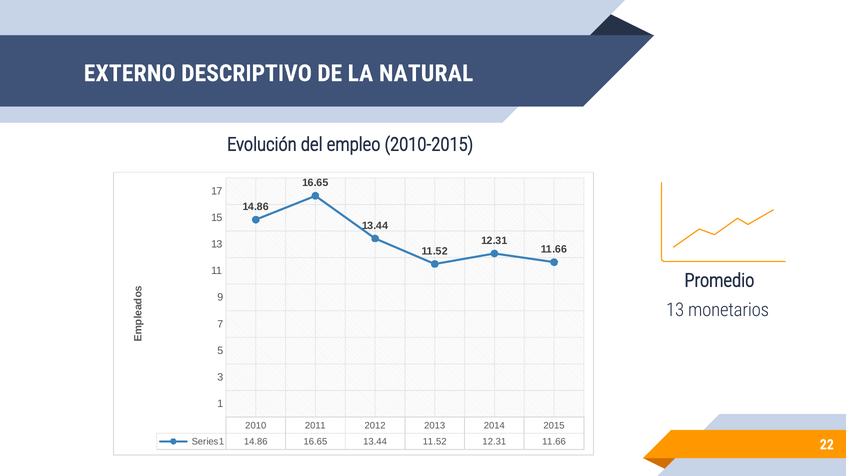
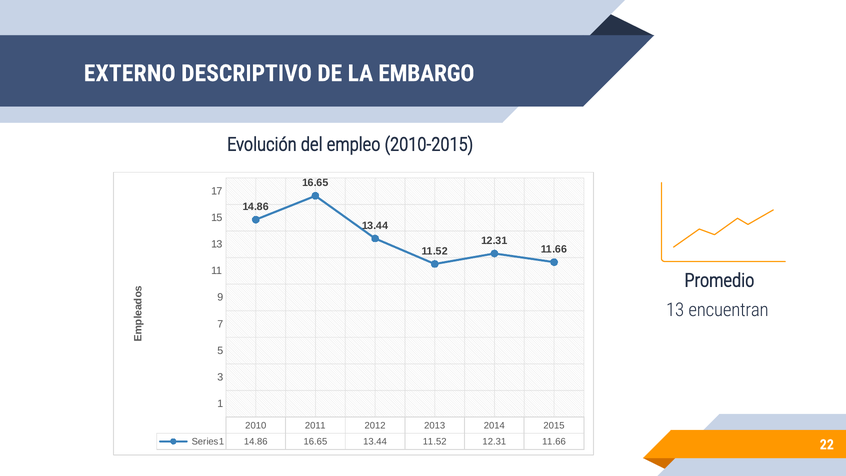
NATURAL: NATURAL -> EMBARGO (426, 73)
monetarios: monetarios -> encuentran (729, 310)
